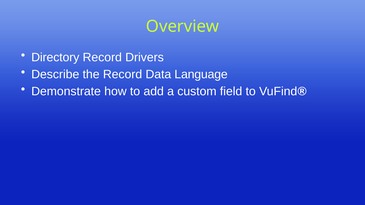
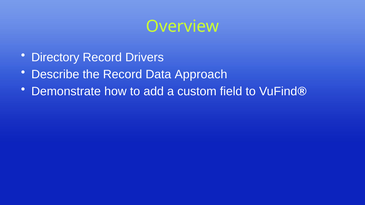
Language: Language -> Approach (201, 74)
